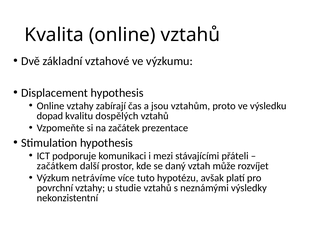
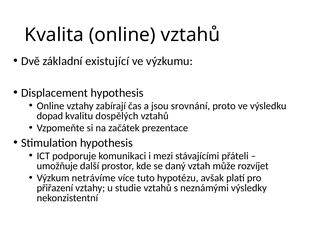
vztahové: vztahové -> existující (107, 61)
vztahům: vztahům -> srovnání (190, 106)
začátkem: začátkem -> umožňuje (57, 166)
povrchní: povrchní -> přiřazení (55, 188)
